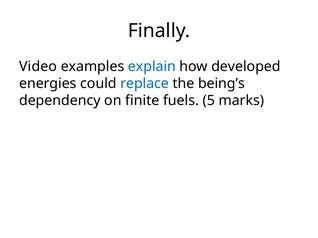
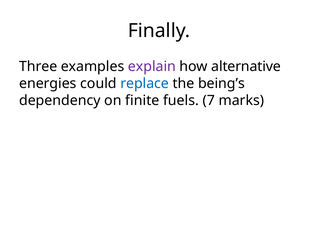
Video: Video -> Three (38, 67)
explain colour: blue -> purple (152, 67)
developed: developed -> alternative (246, 67)
5: 5 -> 7 (209, 101)
